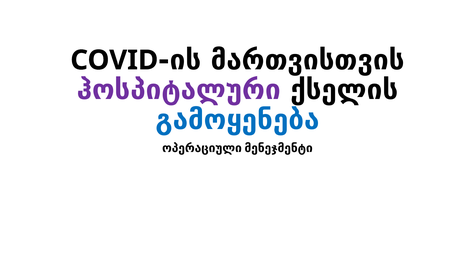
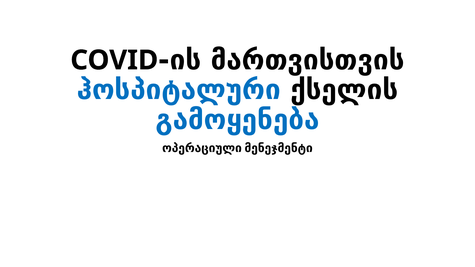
ჰოსპიტალური colour: purple -> blue (179, 90)
